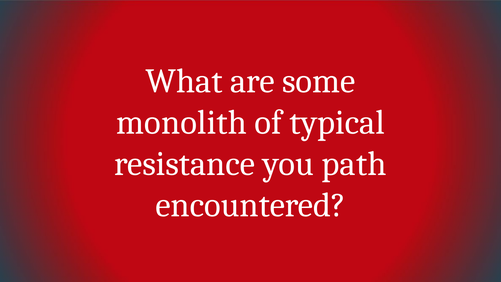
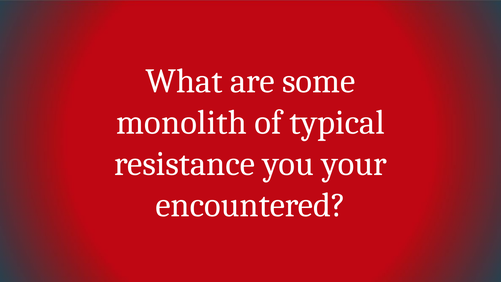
path: path -> your (354, 164)
